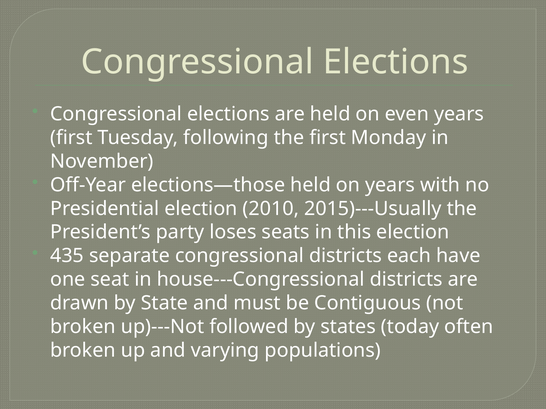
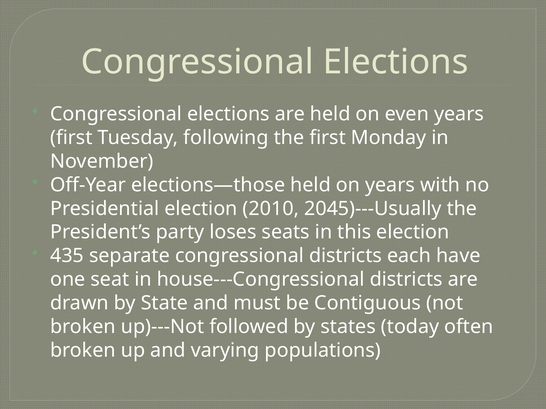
2015)---Usually: 2015)---Usually -> 2045)---Usually (373, 209)
